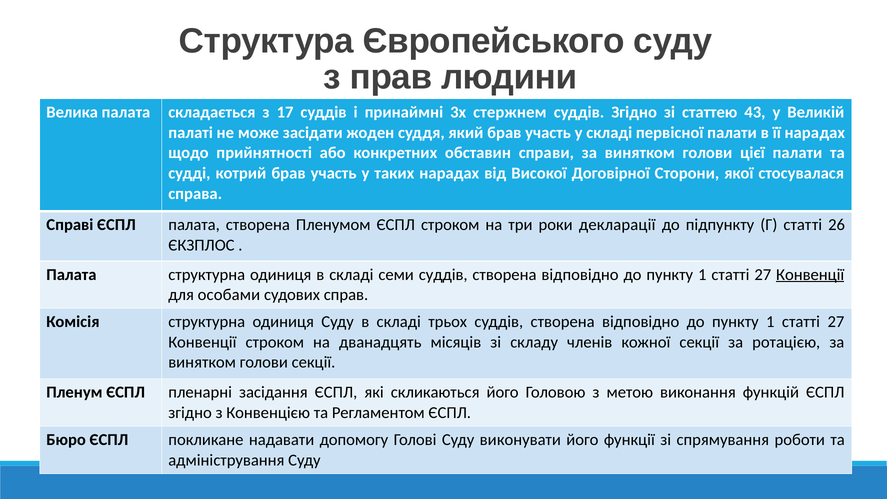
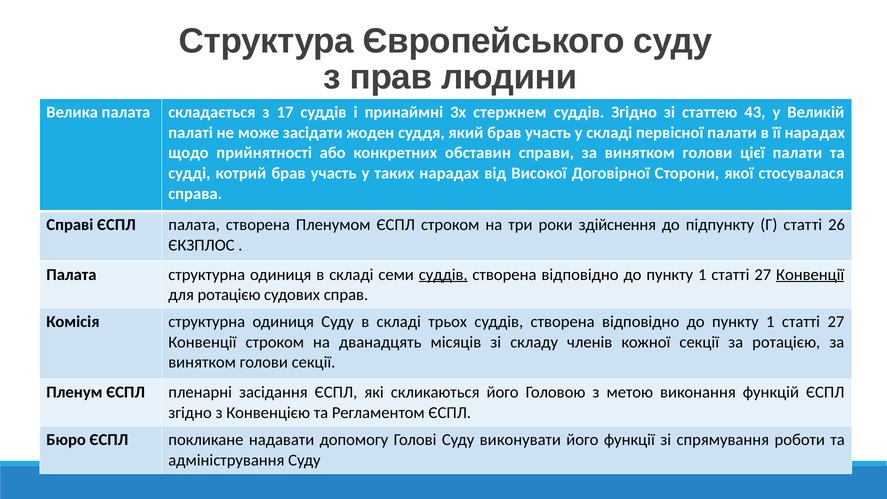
декларації: декларації -> здійснення (617, 225)
суддів underline: none -> present (443, 275)
для особами: особами -> ротацією (229, 295)
